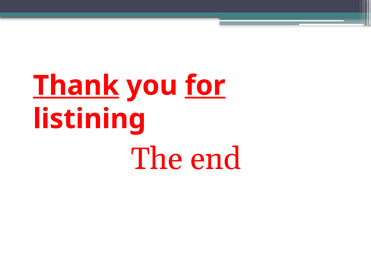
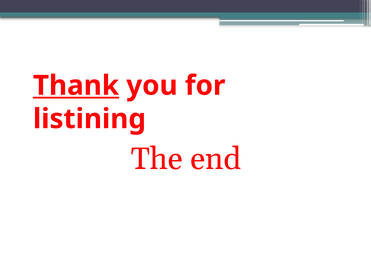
for underline: present -> none (205, 86)
